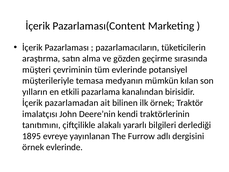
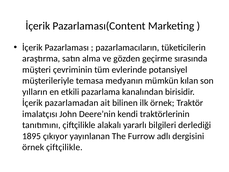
evreye: evreye -> çıkıyor (55, 136)
örnek evlerinde: evlerinde -> çiftçilikle (64, 147)
